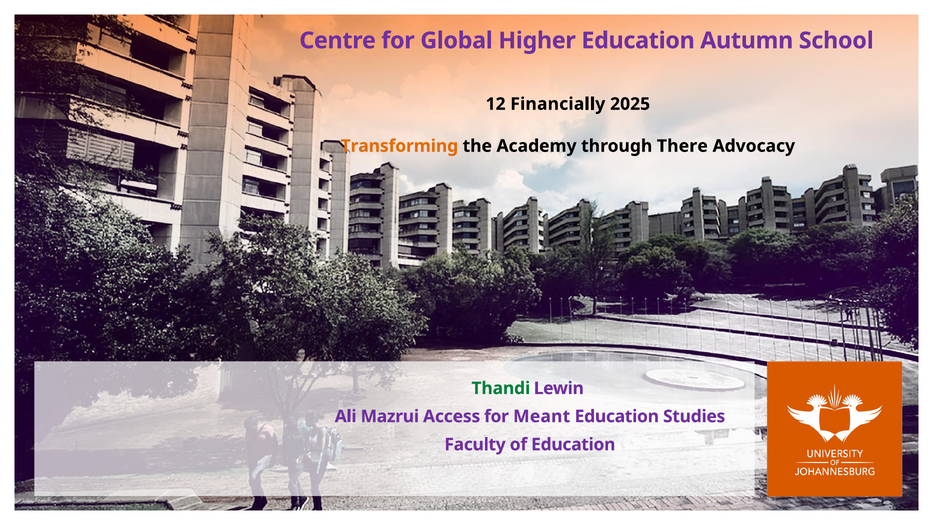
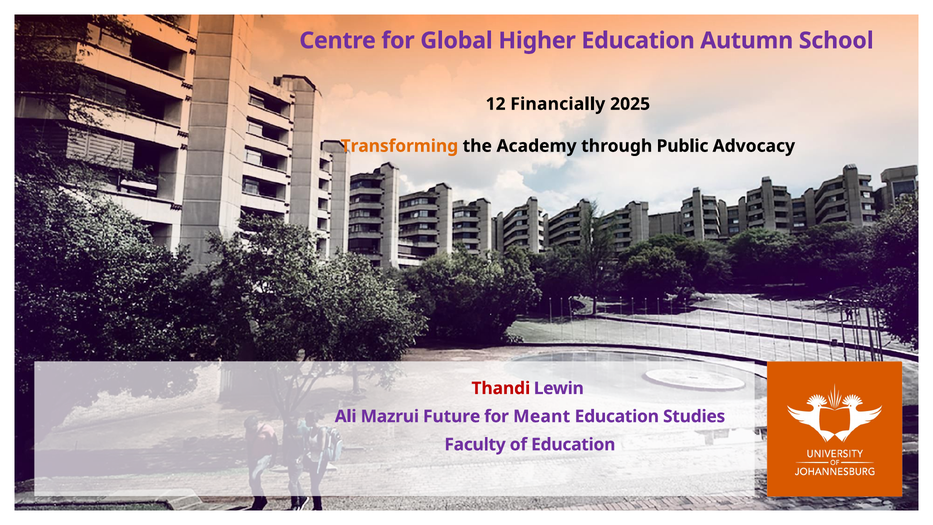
There: There -> Public (683, 146)
Thandi colour: green -> red (501, 388)
Access: Access -> Future (452, 416)
